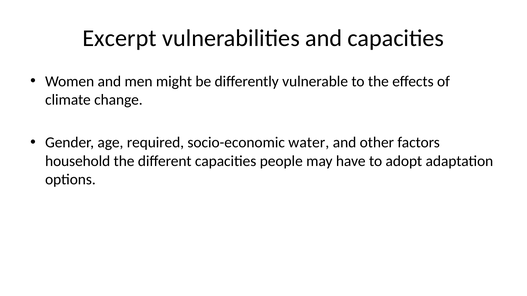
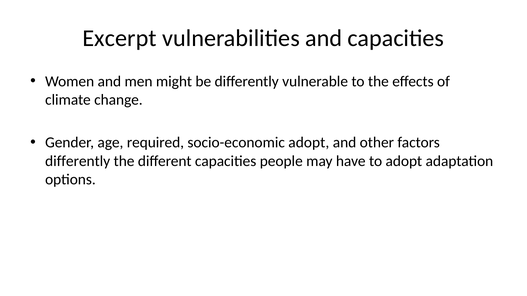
socio-economic water: water -> adopt (309, 143)
household: household -> differently (78, 161)
